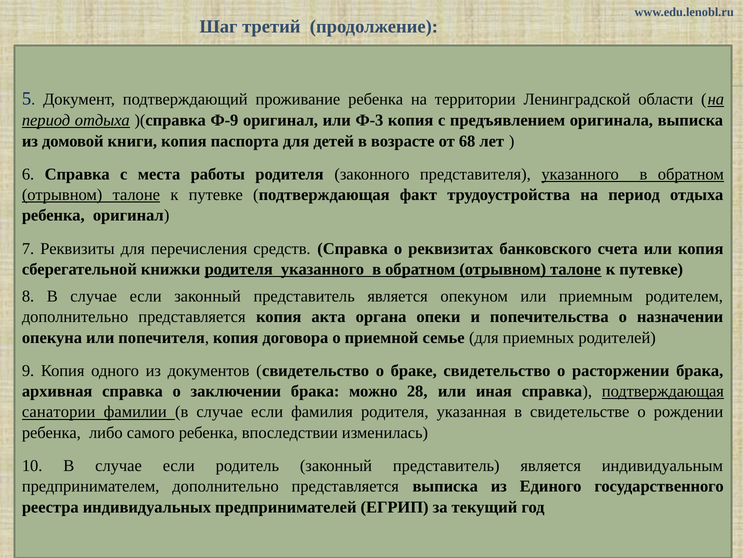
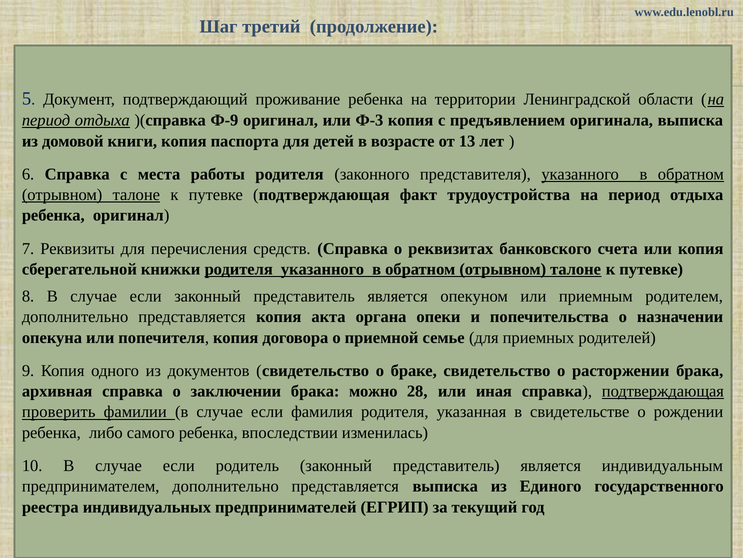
68: 68 -> 13 (467, 141)
санатории: санатории -> проверить (59, 411)
